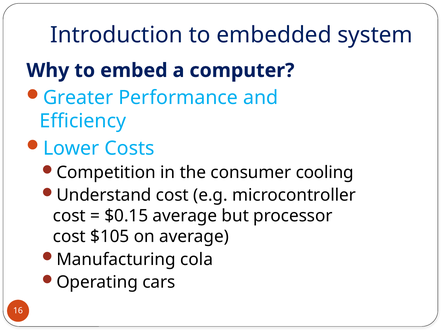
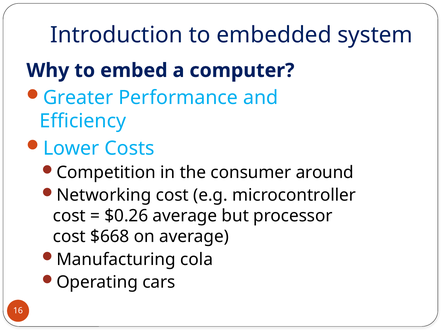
cooling: cooling -> around (325, 172)
Understand: Understand -> Networking (104, 195)
$0.15: $0.15 -> $0.26 (126, 216)
$105: $105 -> $668 (110, 236)
